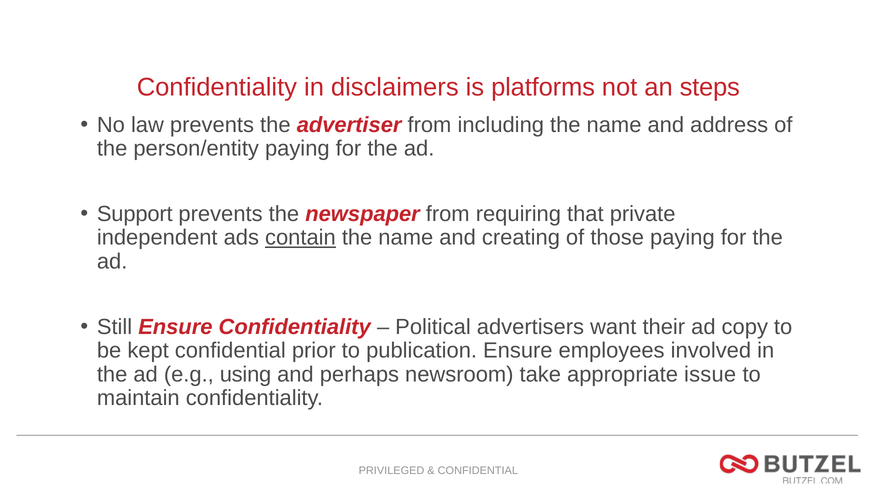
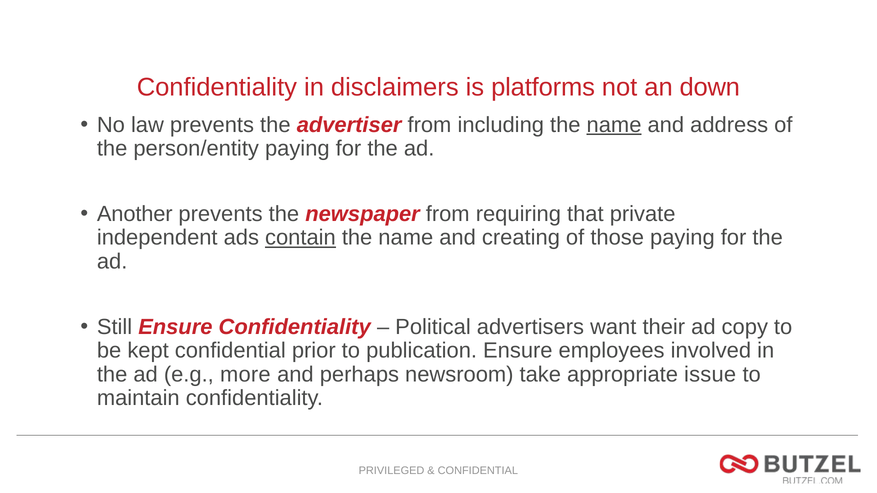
steps: steps -> down (710, 87)
name underline: none -> present (614, 125)
Support: Support -> Another (135, 214)
using: using -> more (245, 375)
